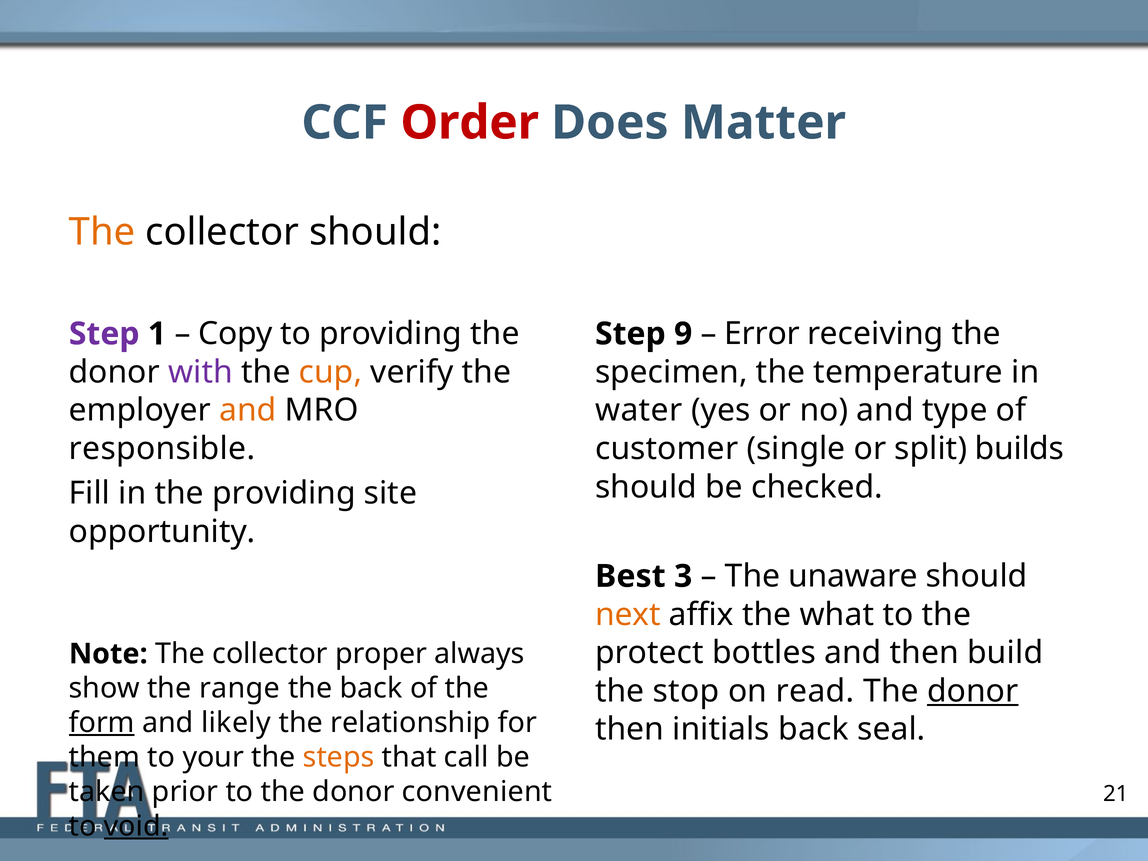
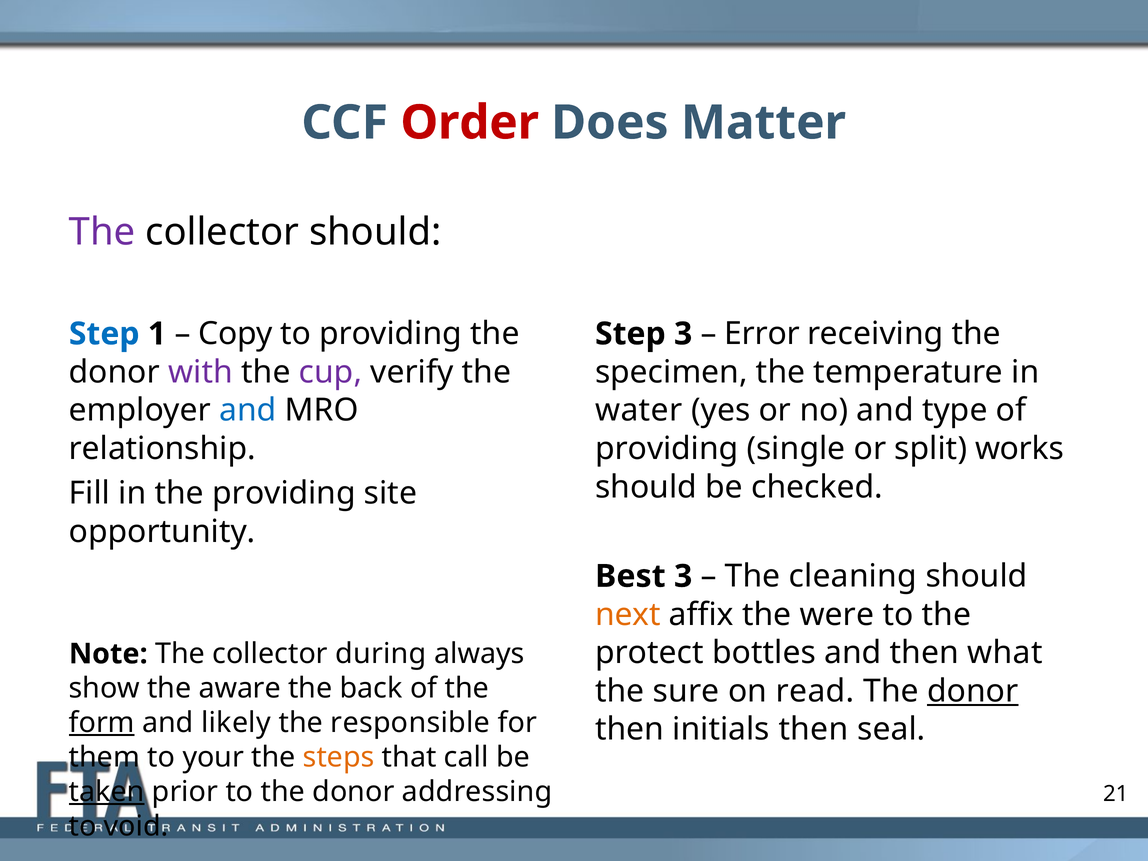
The colour: orange -> purple (102, 232)
Step colour: purple -> blue (104, 334)
Step 9: 9 -> 3 (683, 334)
cup colour: orange -> purple (330, 372)
and colour: orange -> blue (248, 410)
responsible: responsible -> relationship (162, 449)
customer: customer -> providing (667, 449)
builds: builds -> works (1020, 449)
unaware: unaware -> cleaning (853, 576)
what: what -> were (837, 615)
build: build -> what (1005, 653)
proper: proper -> during (381, 654)
range: range -> aware (240, 688)
stop: stop -> sure (686, 691)
relationship: relationship -> responsible (410, 723)
initials back: back -> then (813, 729)
taken underline: none -> present (107, 792)
convenient: convenient -> addressing (477, 792)
void underline: present -> none (136, 826)
